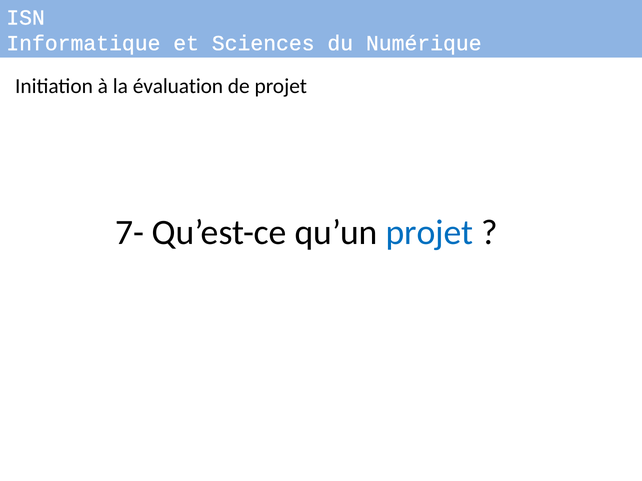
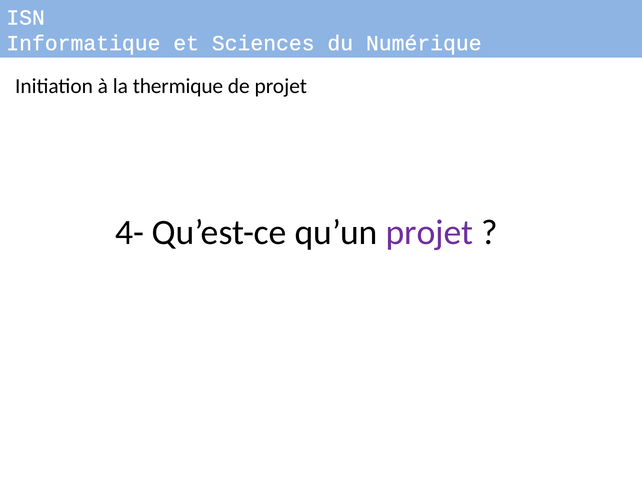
évaluation: évaluation -> thermique (178, 86)
7-: 7- -> 4- (129, 233)
projet colour: blue -> purple (429, 233)
